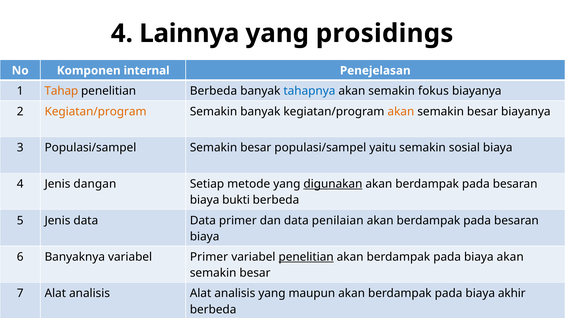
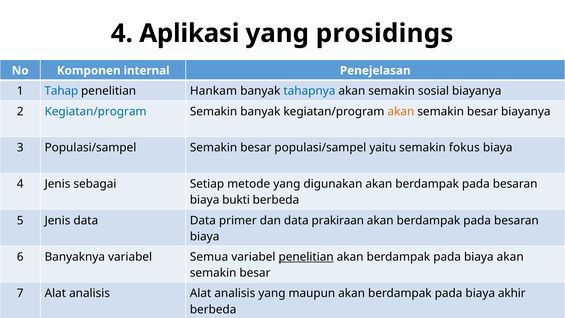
Lainnya: Lainnya -> Aplikasi (189, 33)
Tahap colour: orange -> blue (61, 91)
penelitian Berbeda: Berbeda -> Hankam (213, 91)
fokus: fokus -> sosial (433, 91)
Kegiatan/program colour: orange -> blue (96, 111)
sosial: sosial -> fokus (464, 148)
dangan: dangan -> sebagai (95, 184)
digunakan underline: present -> none (333, 184)
penilaian: penilaian -> prakiraan (338, 220)
variabel Primer: Primer -> Semua (209, 257)
